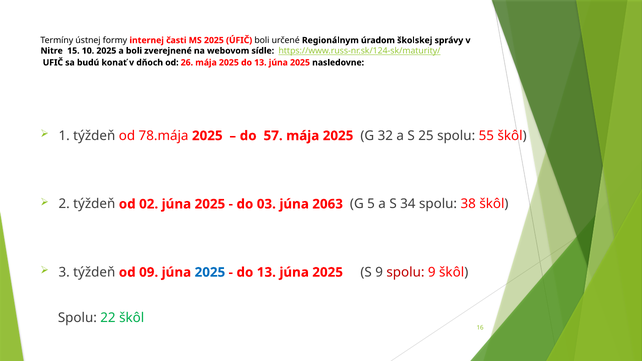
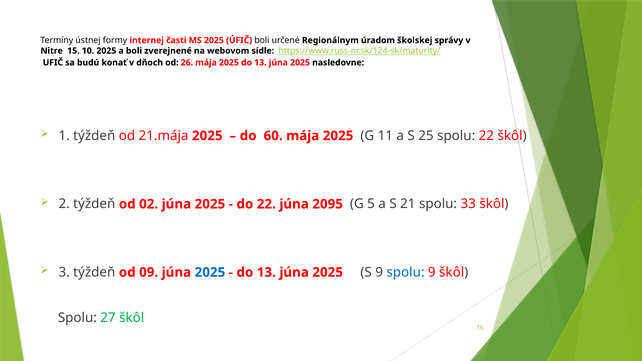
78.mája: 78.mája -> 21.mája (164, 136)
57: 57 -> 60 (273, 136)
32: 32 -> 11 (385, 136)
spolu 55: 55 -> 22 (486, 136)
do 03: 03 -> 22 (266, 204)
2063: 2063 -> 2095 (328, 204)
34: 34 -> 21 (408, 204)
38: 38 -> 33 (468, 204)
spolu colour: red -> blue (405, 272)
22: 22 -> 27 (108, 318)
